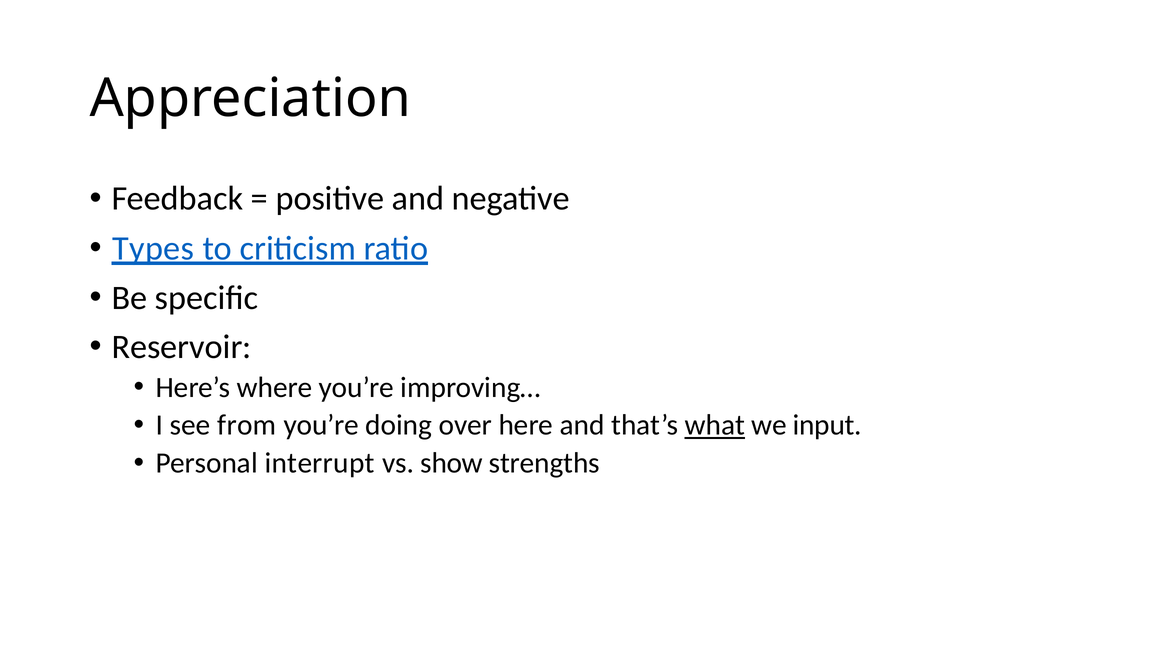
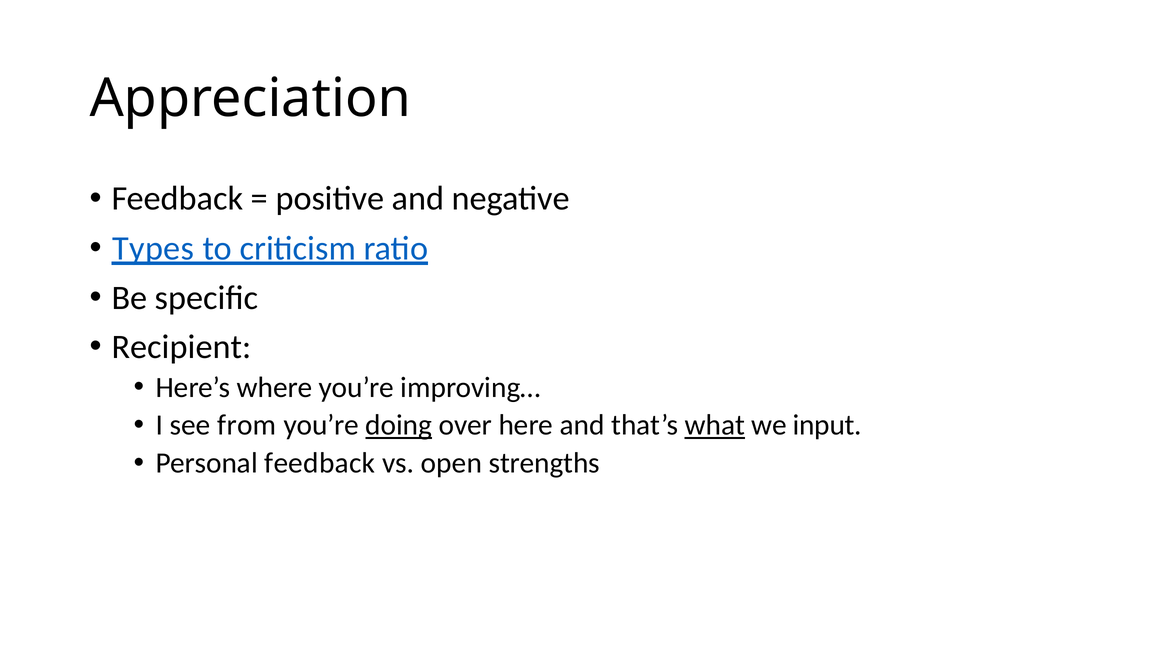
Reservoir: Reservoir -> Recipient (182, 347)
doing underline: none -> present (399, 425)
Personal interrupt: interrupt -> feedback (320, 463)
show: show -> open (451, 463)
